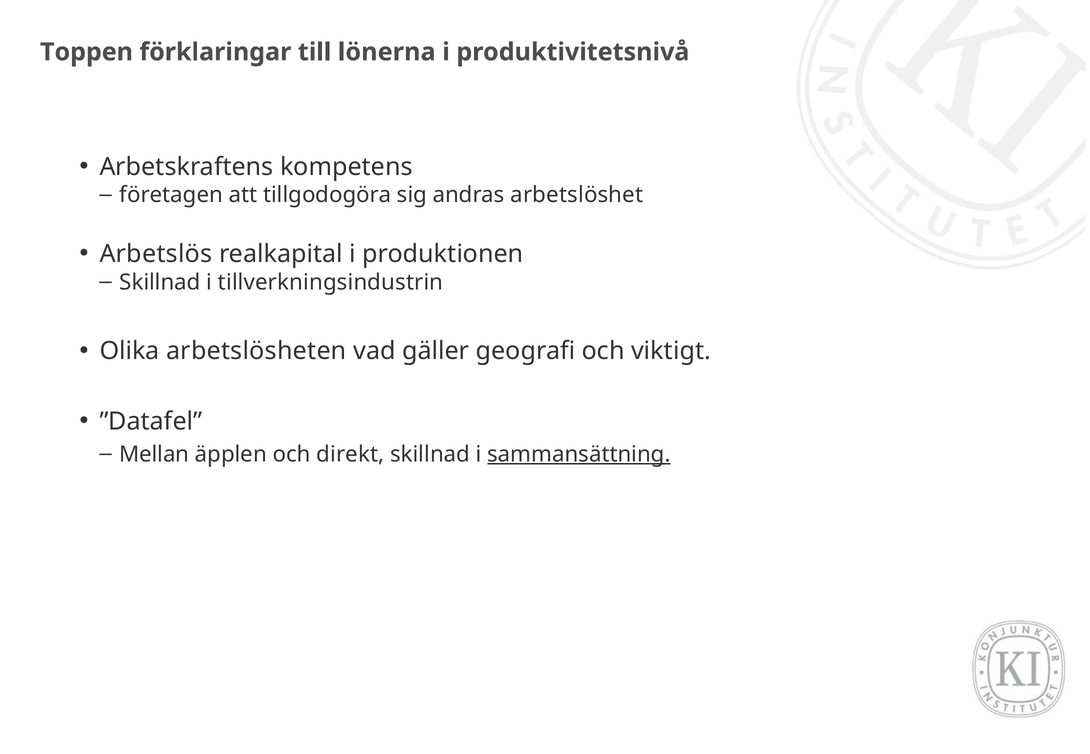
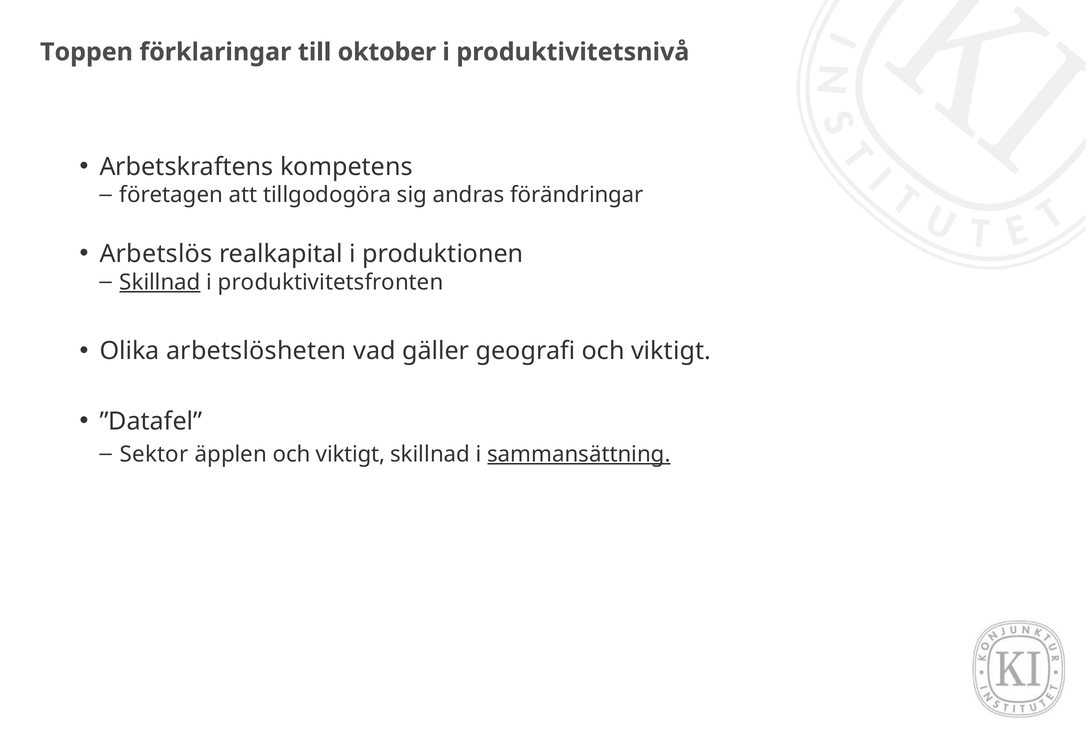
lönerna: lönerna -> oktober (387, 52)
arbetslöshet: arbetslöshet -> förändringar (577, 195)
Skillnad underline: none -> present (160, 282)
tillverkningsindustrin: tillverkningsindustrin -> produktivitetsfronten (331, 282)
Mellan: Mellan -> Sektor (154, 455)
äpplen och direkt: direkt -> viktigt (351, 455)
